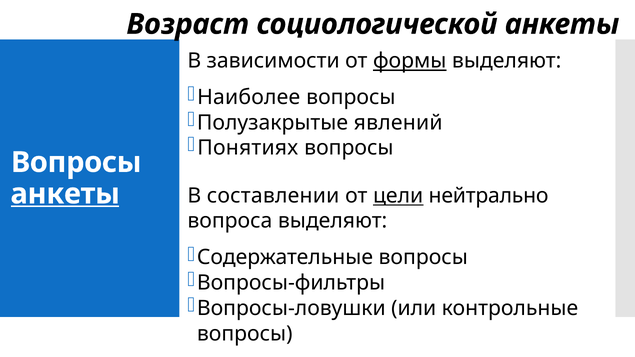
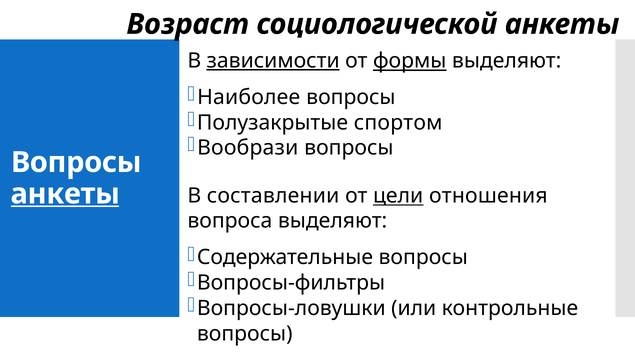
зависимости underline: none -> present (273, 61)
явлений: явлений -> спортом (398, 123)
Понятиях: Понятиях -> Вообрази (248, 148)
нейтрально: нейтрально -> отношения (488, 196)
